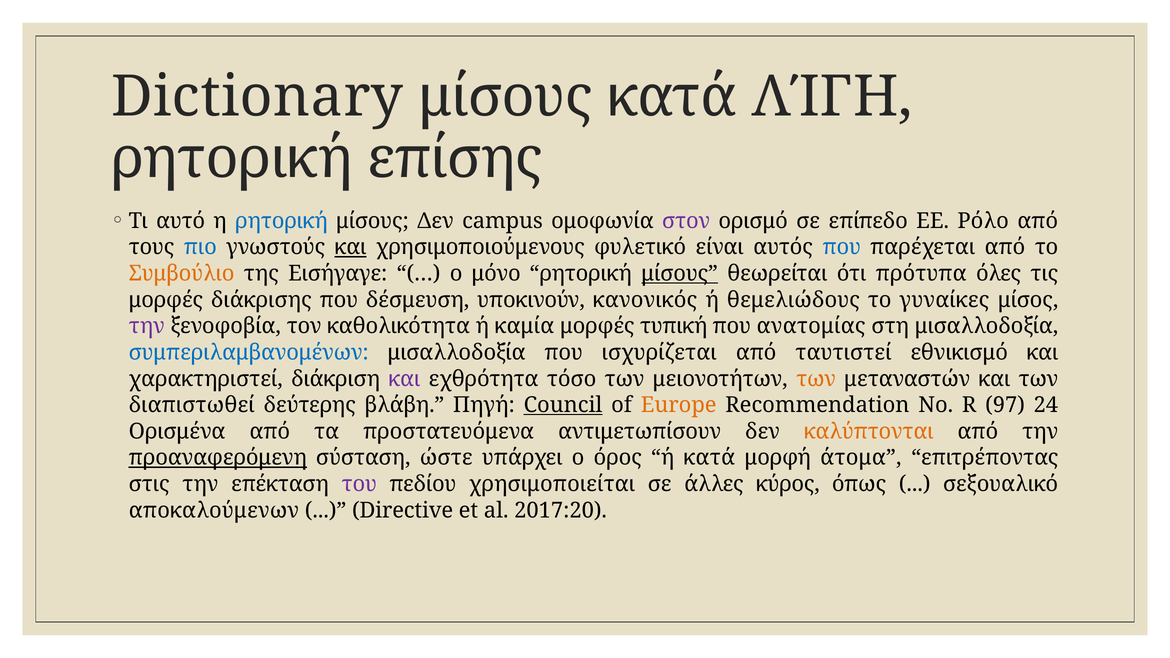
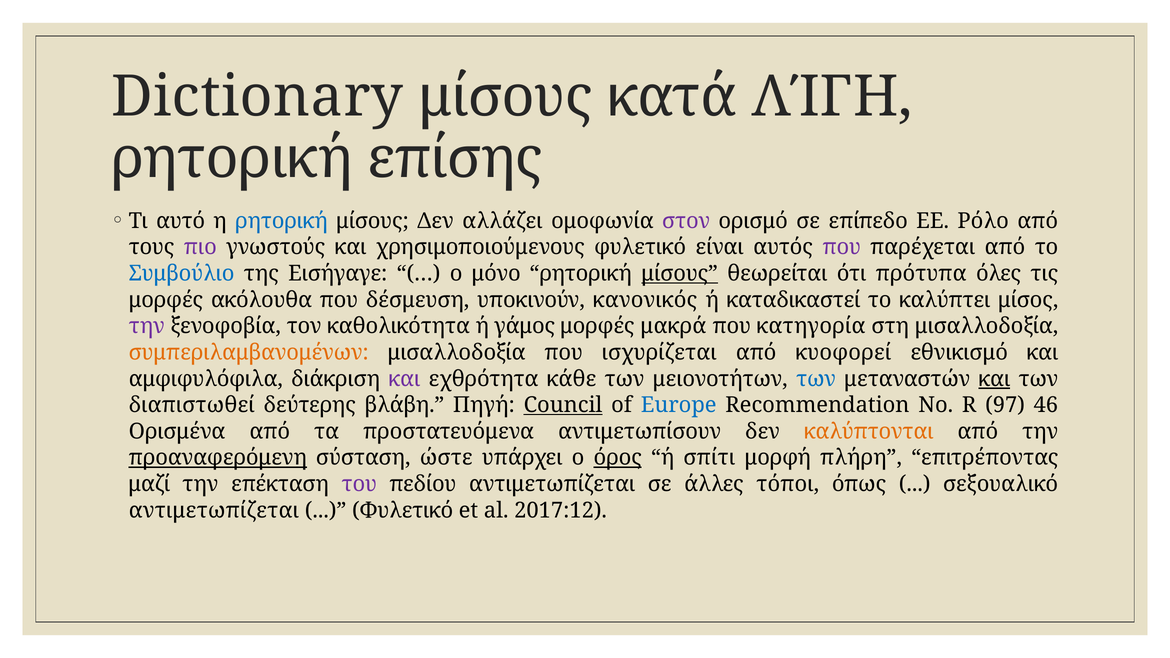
campus: campus -> αλλάζει (502, 221)
πιο colour: blue -> purple (200, 247)
και underline: present -> none (351, 247)
που colour: blue -> purple (842, 247)
Συμβούλιο colour: orange -> blue (182, 274)
διάκρισης: διάκρισης -> ακόλουθα (262, 300)
θεμελιώδους: θεμελιώδους -> καταδικαστεί (794, 300)
γυναίκες: γυναίκες -> καλύπτει (945, 300)
καμία: καμία -> γάμος (525, 326)
τυπική: τυπική -> μακρά (673, 326)
ανατομίας: ανατομίας -> κατηγορία (811, 326)
συμπεριλαμβανομένων colour: blue -> orange (249, 353)
ταυτιστεί: ταυτιστεί -> κυοφορεί (843, 353)
χαρακτηριστεί: χαρακτηριστεί -> αμφιφυλόφιλα (206, 379)
τόσο: τόσο -> κάθε (572, 379)
των colour: orange -> blue (816, 379)
και underline: none -> present (994, 379)
Europe colour: orange -> blue (679, 405)
24: 24 -> 46 (1046, 405)
όρος underline: none -> present (618, 458)
ή κατά: κατά -> σπίτι (709, 458)
άτομα: άτομα -> πλήρη (861, 458)
στις: στις -> μαζί (149, 484)
πεδίου χρησιμοποιείται: χρησιμοποιείται -> αντιμετωπίζεται (552, 484)
κύρος: κύρος -> τόποι (788, 484)
αποκαλούμενων: αποκαλούμενων -> αντιμετωπίζεται (214, 510)
Directive: Directive -> Φυλετικό (403, 510)
2017:20: 2017:20 -> 2017:12 (561, 510)
